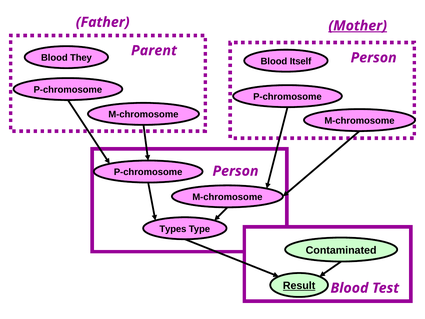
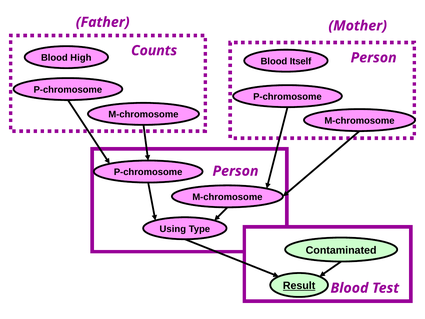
Mother underline: present -> none (358, 26)
Parent: Parent -> Counts (154, 51)
They: They -> High (81, 58)
Types: Types -> Using (173, 229)
